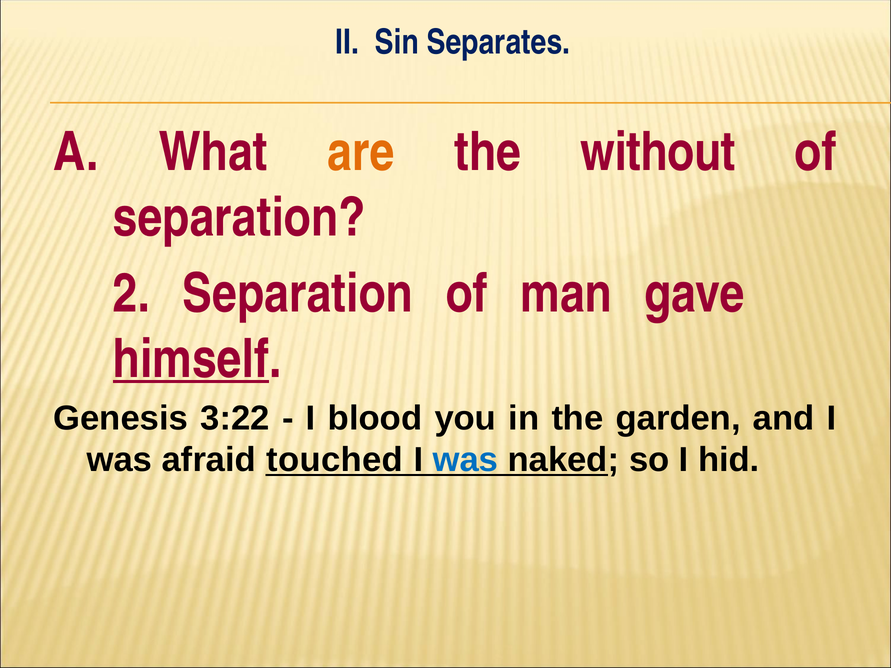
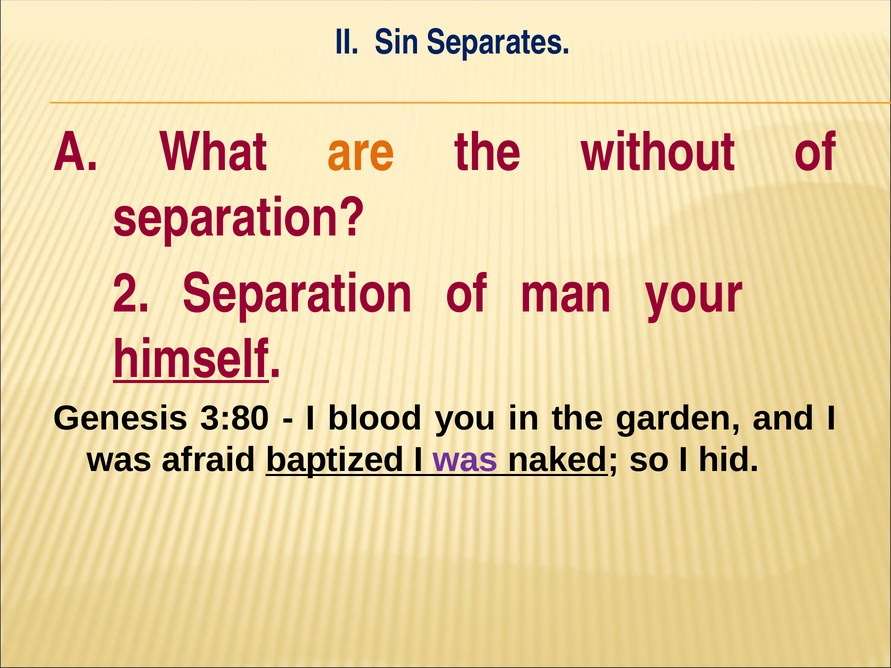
gave: gave -> your (694, 294)
3:22: 3:22 -> 3:80 (235, 418)
touched: touched -> baptized (335, 460)
was colour: blue -> purple (465, 460)
